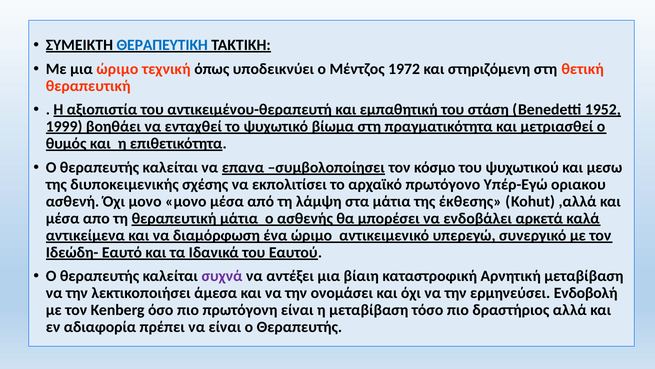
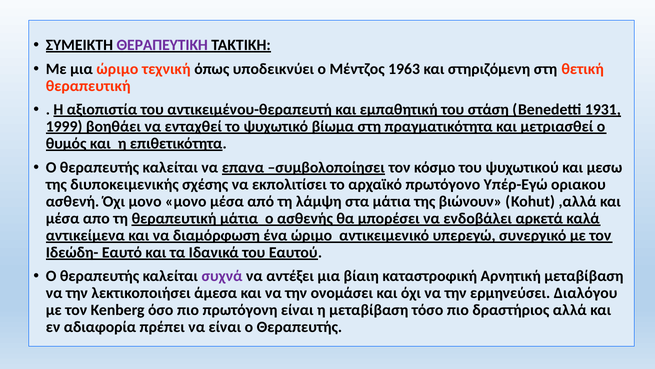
ΘΕΡΑΠΕΥΤΙΚΗ colour: blue -> purple (162, 45)
1972: 1972 -> 1963 (404, 69)
1952: 1952 -> 1931 (603, 110)
έκθεσης: έκθεσης -> βιώνουν (470, 201)
Ενδοβολή: Ενδοβολή -> Διαλόγου (586, 293)
